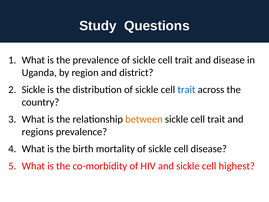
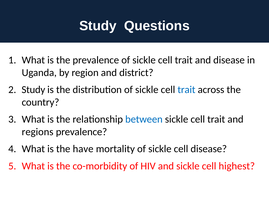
Sickle: Sickle -> Study (33, 90)
between colour: orange -> blue (144, 119)
birth: birth -> have (83, 149)
